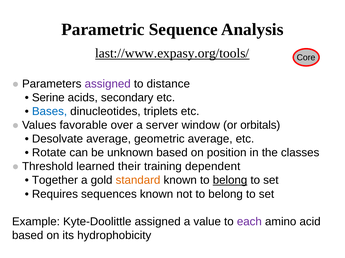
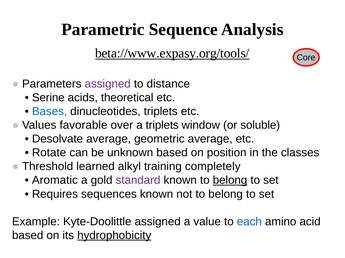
last://www.expasy.org/tools/: last://www.expasy.org/tools/ -> beta://www.expasy.org/tools/ (172, 53)
secondary: secondary -> theoretical (127, 98)
a server: server -> triplets (162, 126)
orbitals: orbitals -> soluble (260, 126)
their: their -> alkyl (129, 167)
dependent: dependent -> completely (213, 167)
Together: Together -> Aromatic (55, 181)
standard colour: orange -> purple (138, 181)
each colour: purple -> blue (249, 222)
hydrophobicity underline: none -> present (114, 236)
